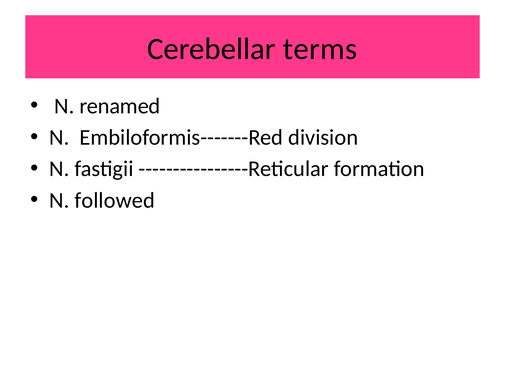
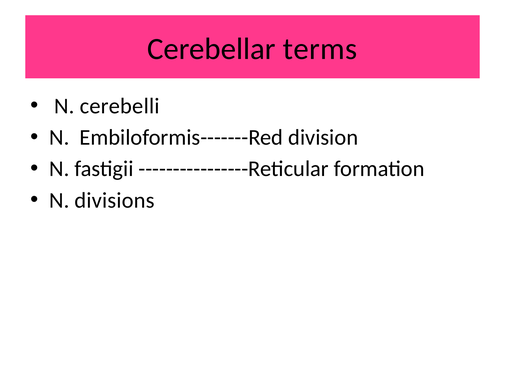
renamed: renamed -> cerebelli (120, 106)
followed: followed -> divisions (115, 200)
